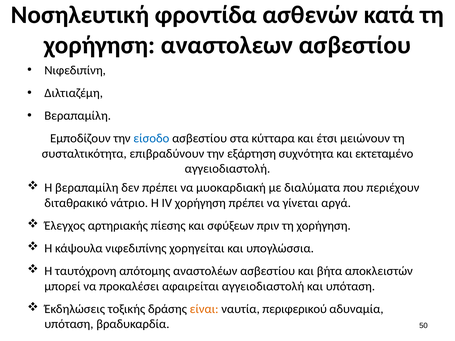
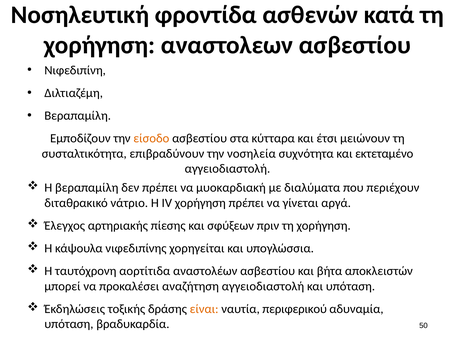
είσοδο colour: blue -> orange (151, 139)
εξάρτηση: εξάρτηση -> νοσηλεία (251, 154)
απότομης: απότομης -> αορτίτιδα (145, 271)
αφαιρείται: αφαιρείται -> αναζήτηση (191, 286)
